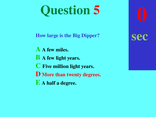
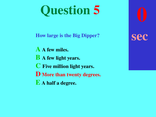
sec colour: light green -> pink (140, 36)
